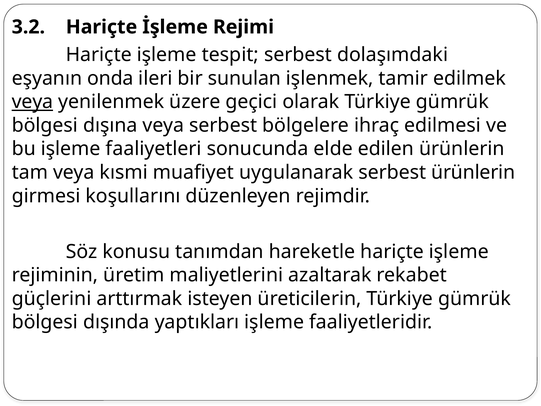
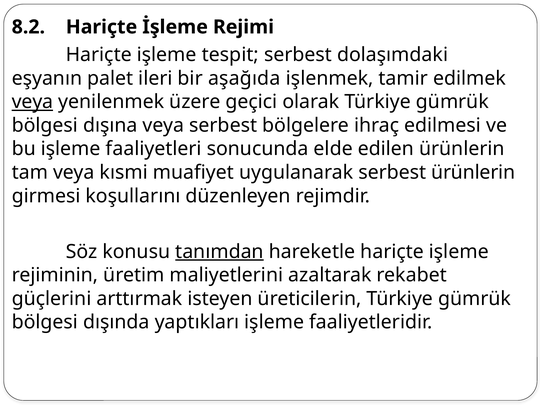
3.2: 3.2 -> 8.2 (28, 27)
onda: onda -> palet (110, 78)
sunulan: sunulan -> aşağıda (244, 78)
tanımdan underline: none -> present (220, 251)
